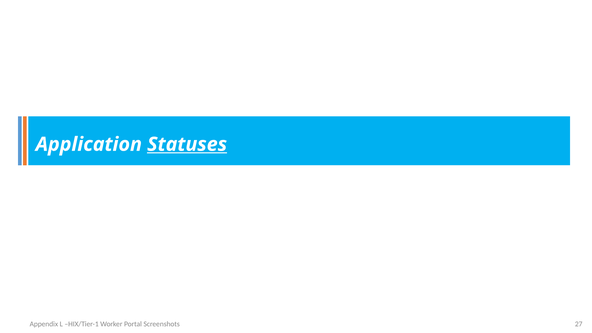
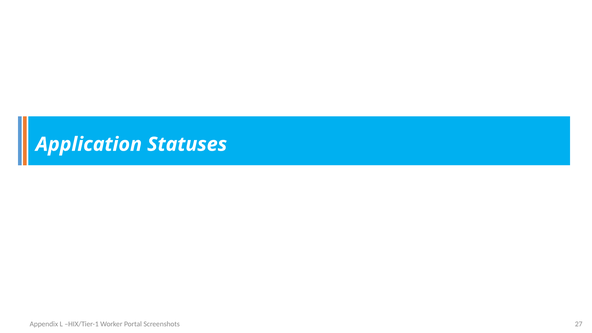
Statuses underline: present -> none (187, 144)
